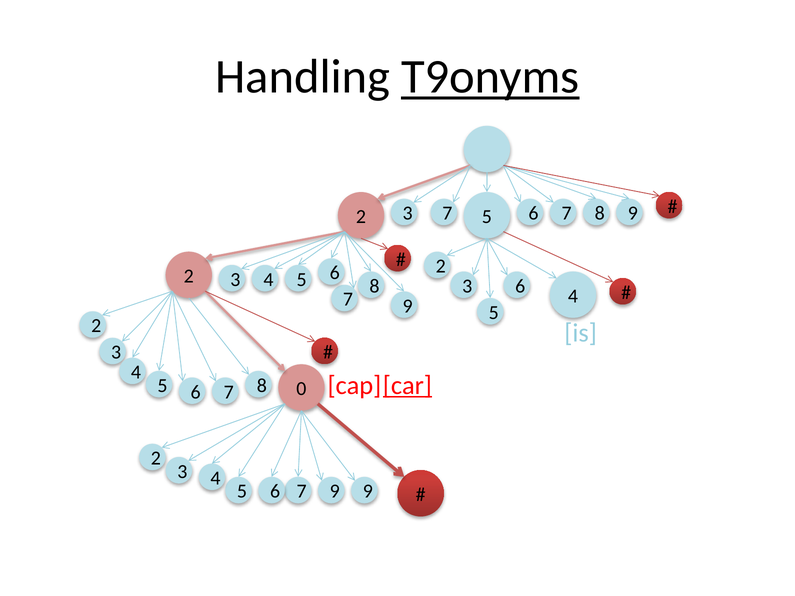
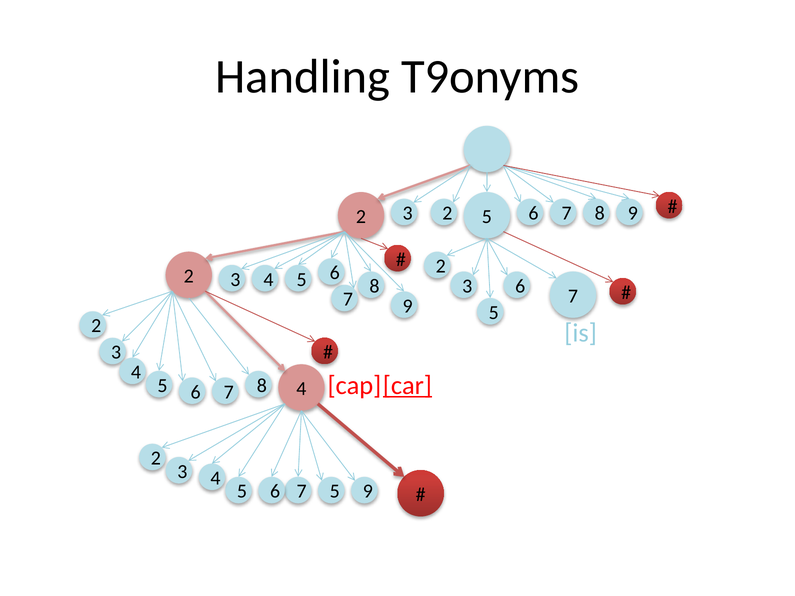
T9onyms underline: present -> none (490, 77)
3 7: 7 -> 2 (447, 213)
6 4: 4 -> 7 (573, 296)
8 0: 0 -> 4 (301, 389)
6 9: 9 -> 5 (335, 492)
